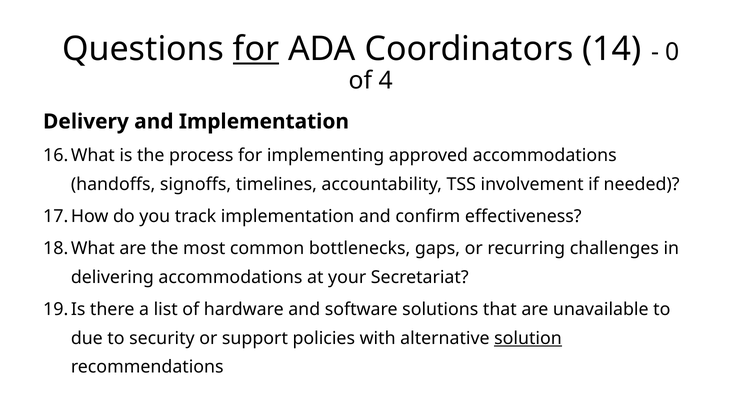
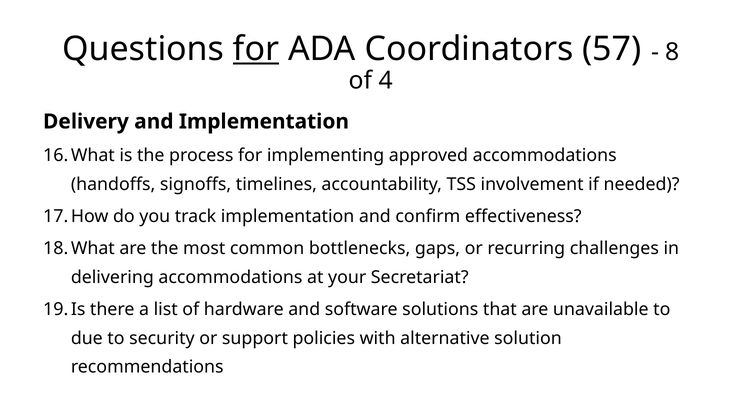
14: 14 -> 57 (612, 49)
0: 0 -> 8 (673, 52)
solution underline: present -> none (528, 339)
